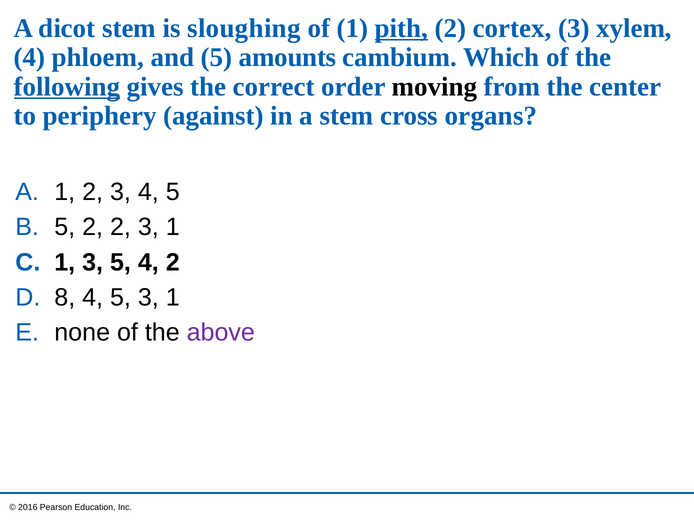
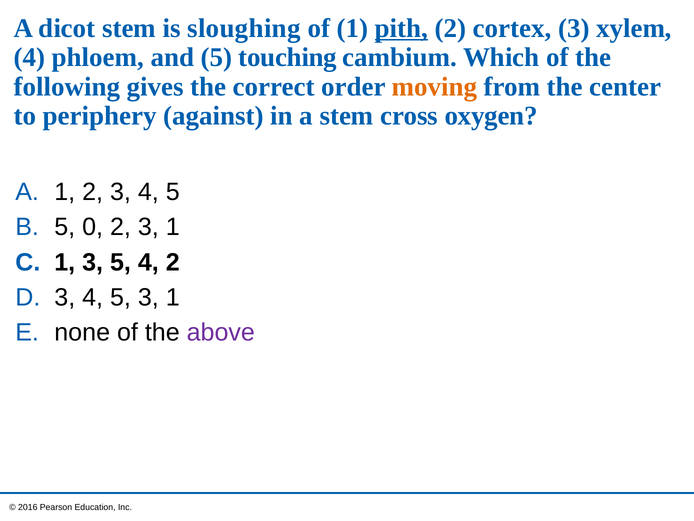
amounts: amounts -> touching (288, 57)
following underline: present -> none (67, 87)
moving colour: black -> orange (434, 87)
organs: organs -> oxygen (491, 116)
5 2: 2 -> 0 (93, 227)
8: 8 -> 3 (65, 297)
